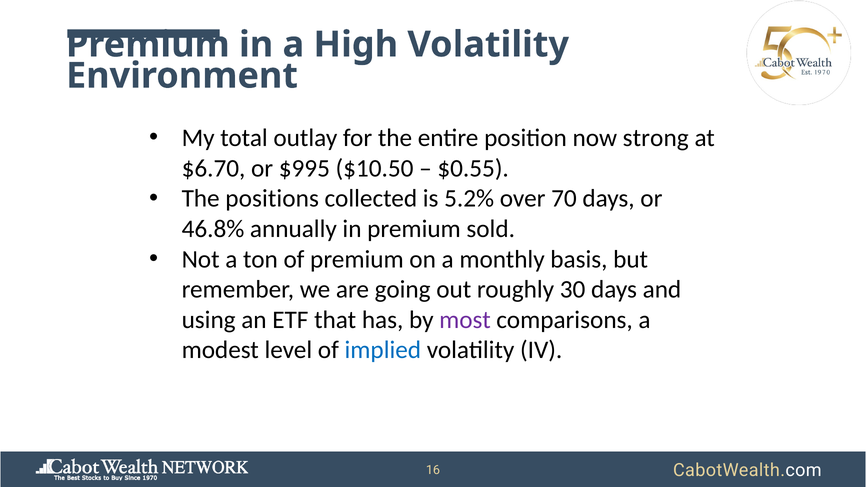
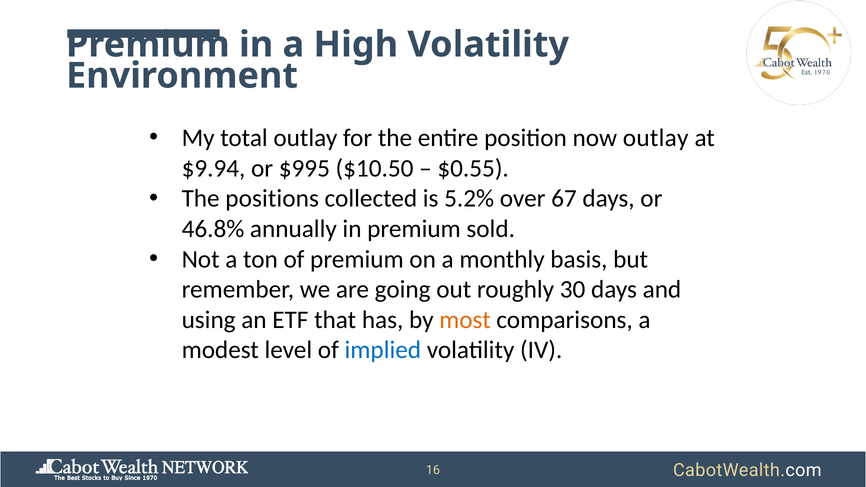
now strong: strong -> outlay (656, 138)
$6.70: $6.70 -> $9.94 (214, 168)
70: 70 -> 67 (564, 199)
most colour: purple -> orange (465, 320)
